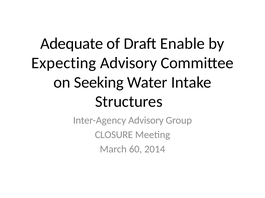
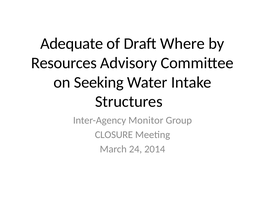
Enable: Enable -> Where (183, 44)
Expecting: Expecting -> Resources (64, 63)
Inter-Agency Advisory: Advisory -> Monitor (146, 121)
60: 60 -> 24 (136, 150)
